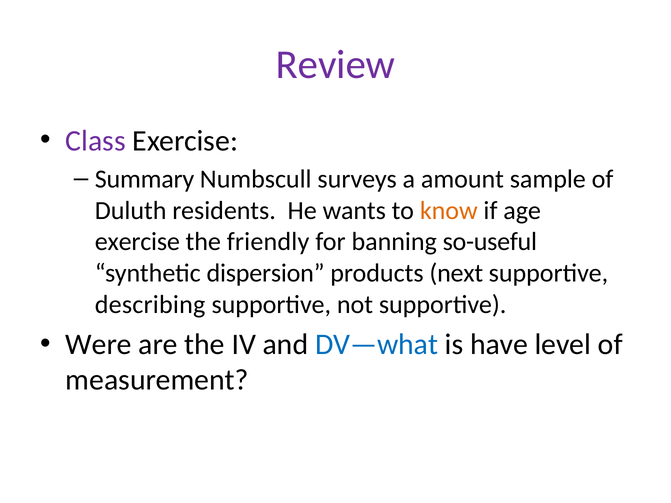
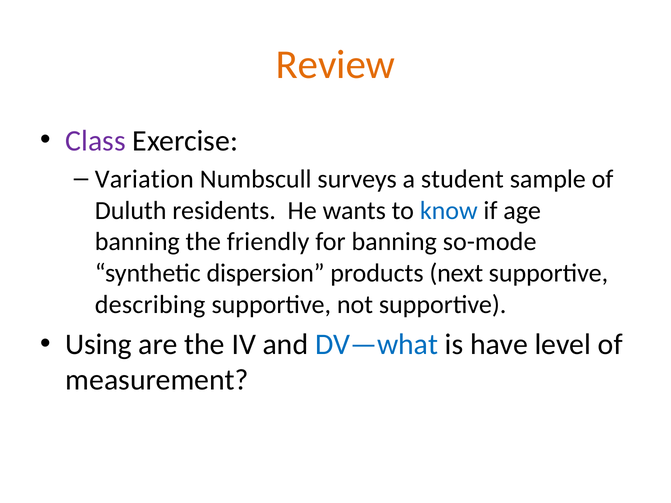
Review colour: purple -> orange (336, 65)
Summary: Summary -> Variation (144, 179)
amount: amount -> student (462, 179)
know colour: orange -> blue (449, 211)
exercise: exercise -> banning (137, 242)
so-useful: so-useful -> so-mode (490, 242)
Were: Were -> Using (99, 344)
